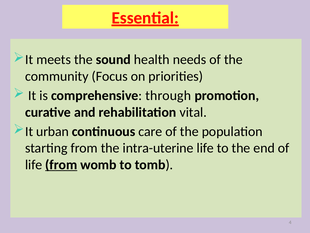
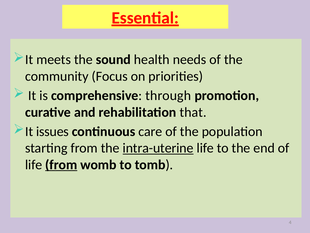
vital: vital -> that (193, 112)
urban: urban -> issues (53, 131)
intra-uterine underline: none -> present (158, 148)
